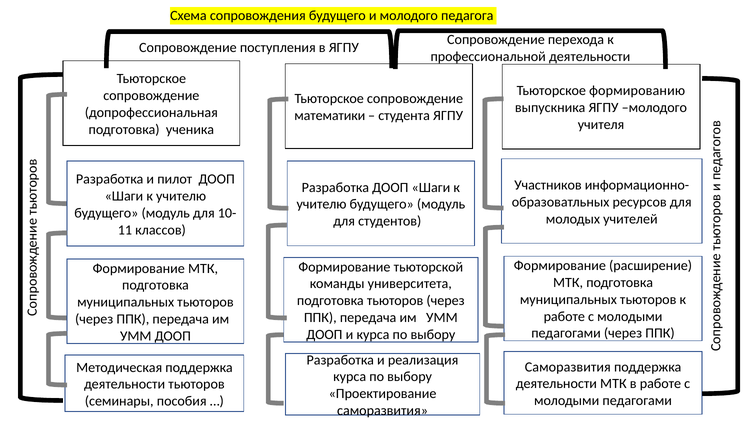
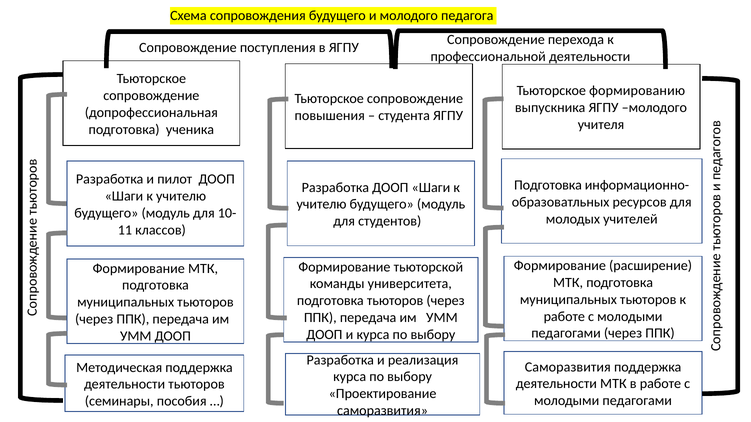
математики: математики -> повышения (330, 116)
Участников: Участников -> Подготовка (548, 185)
